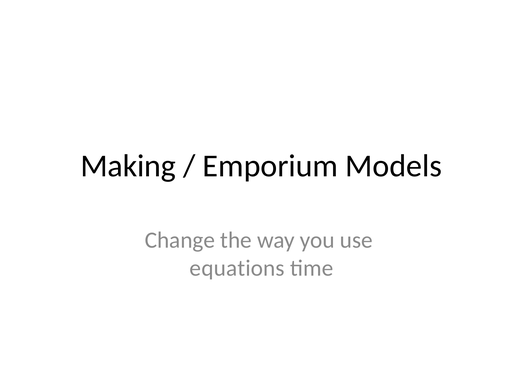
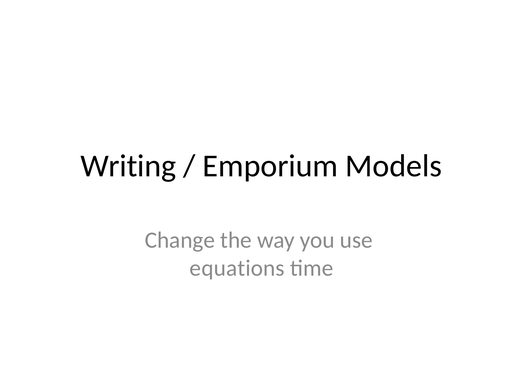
Making: Making -> Writing (128, 166)
